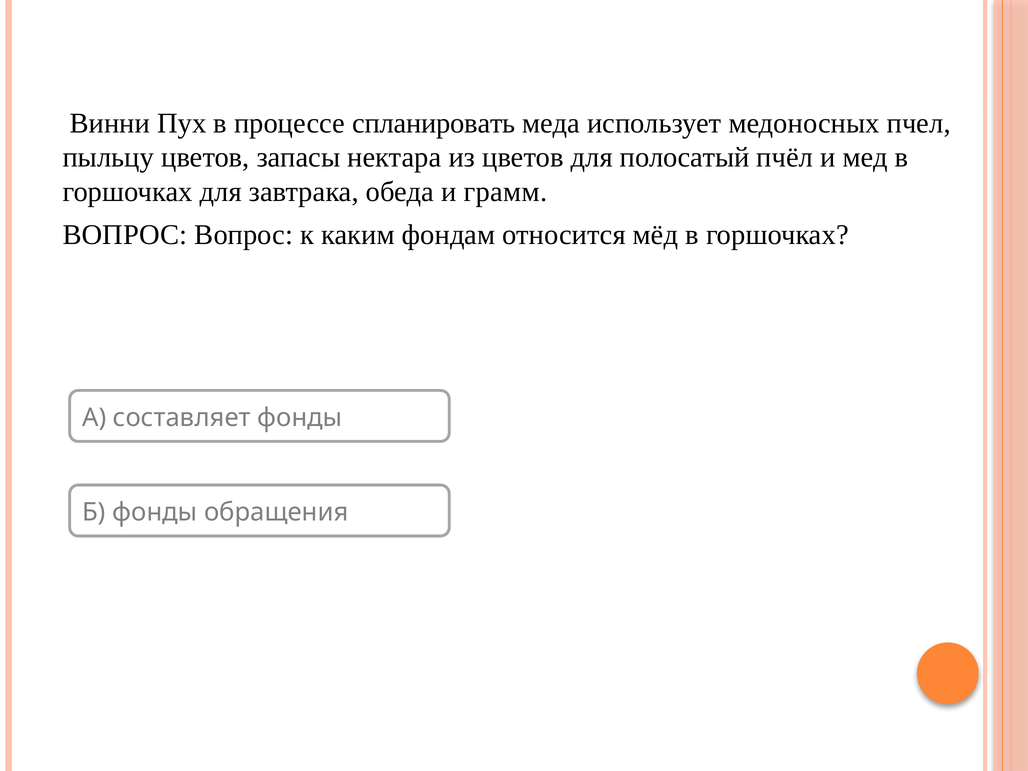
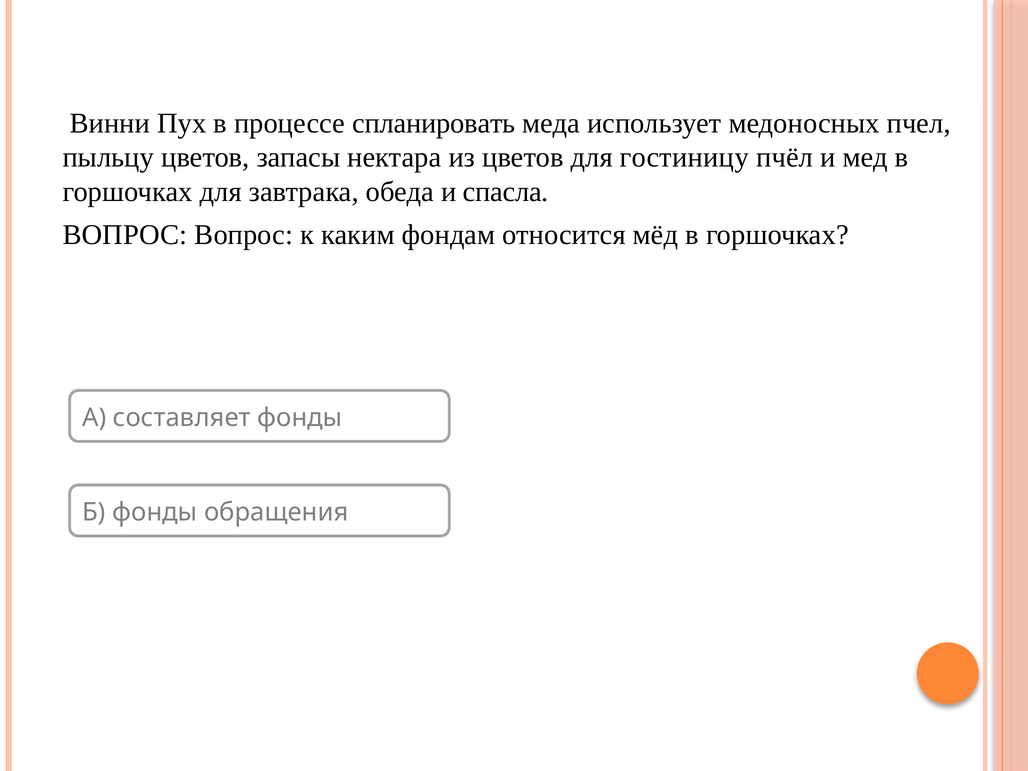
полосатый: полосатый -> гостиницу (684, 157)
грамм: грамм -> спасла (506, 192)
